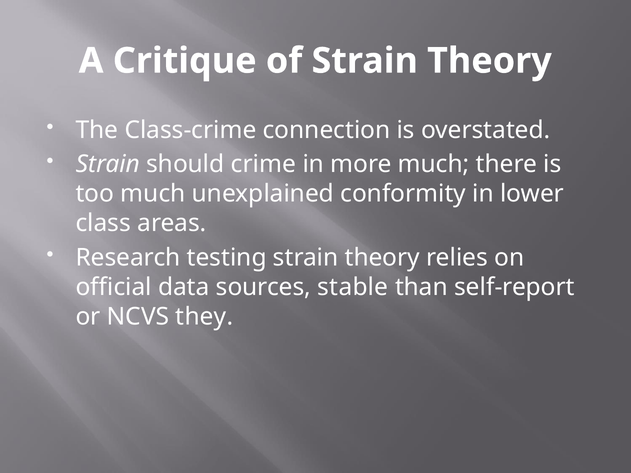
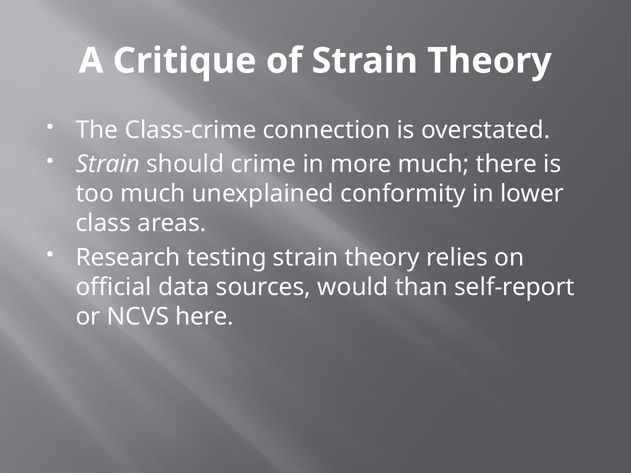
stable: stable -> would (353, 287)
they: they -> here (205, 317)
